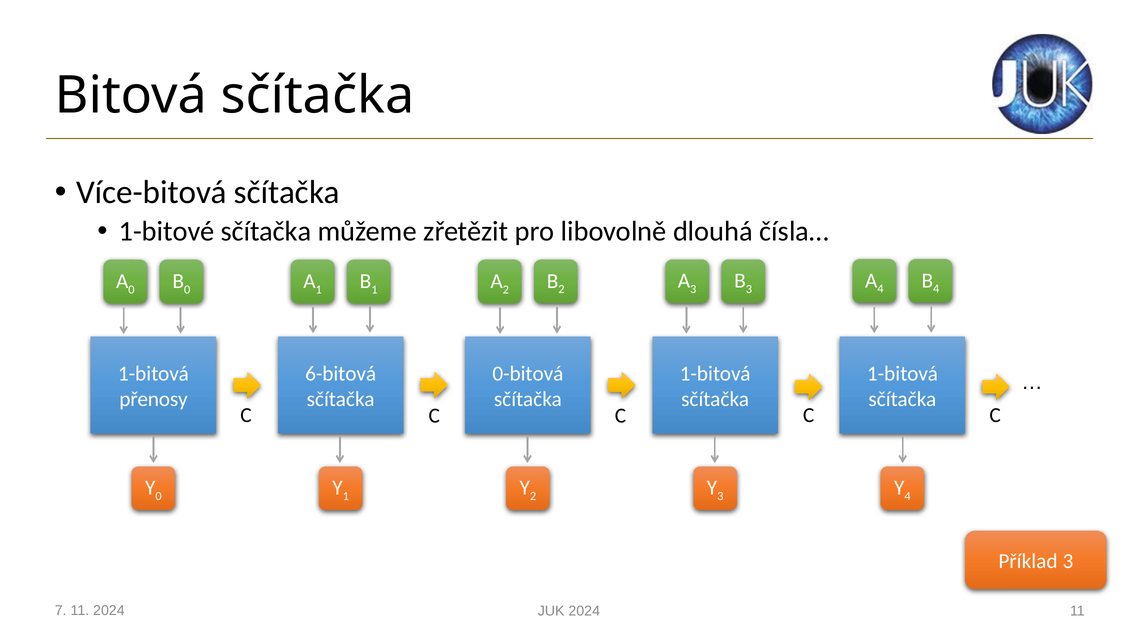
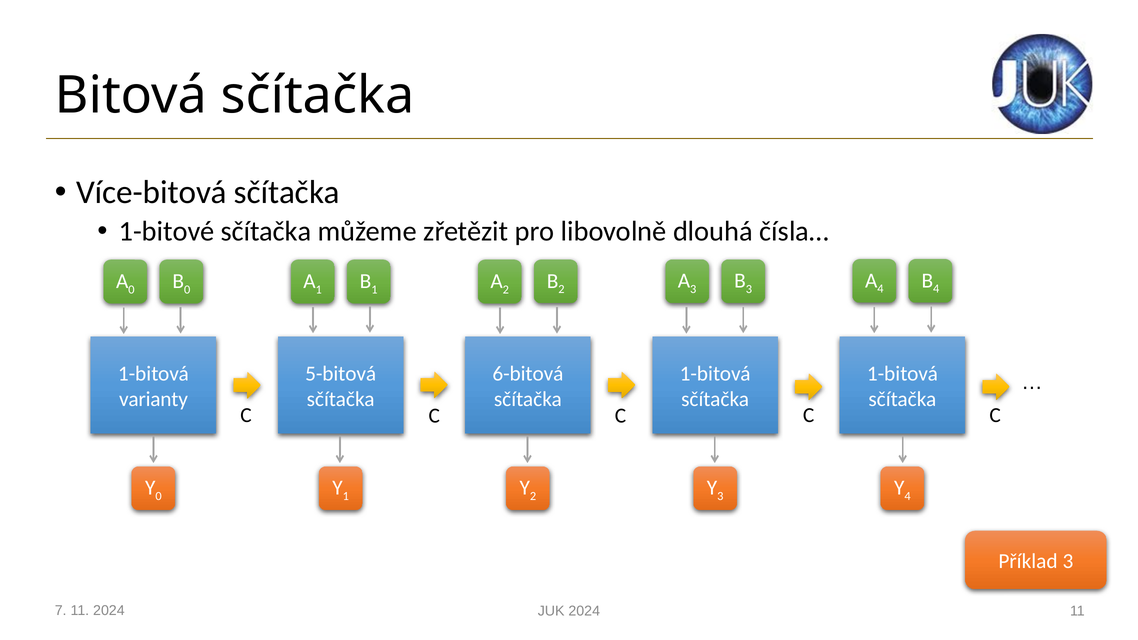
6-bitová: 6-bitová -> 5-bitová (341, 374)
0-bitová: 0-bitová -> 6-bitová (528, 374)
přenosy: přenosy -> varianty (153, 399)
